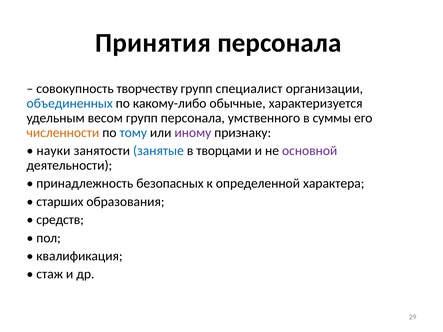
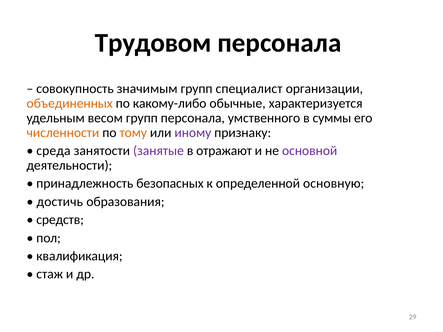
Принятия: Принятия -> Трудовом (153, 43)
творчеству: творчеству -> значимым (147, 89)
объединенных colour: blue -> orange (70, 103)
тому colour: blue -> orange (133, 133)
науки: науки -> среда (53, 151)
занятые colour: blue -> purple (158, 151)
творцами: творцами -> отражают (224, 151)
характера: характера -> основную (334, 184)
старших: старших -> достичь (60, 202)
